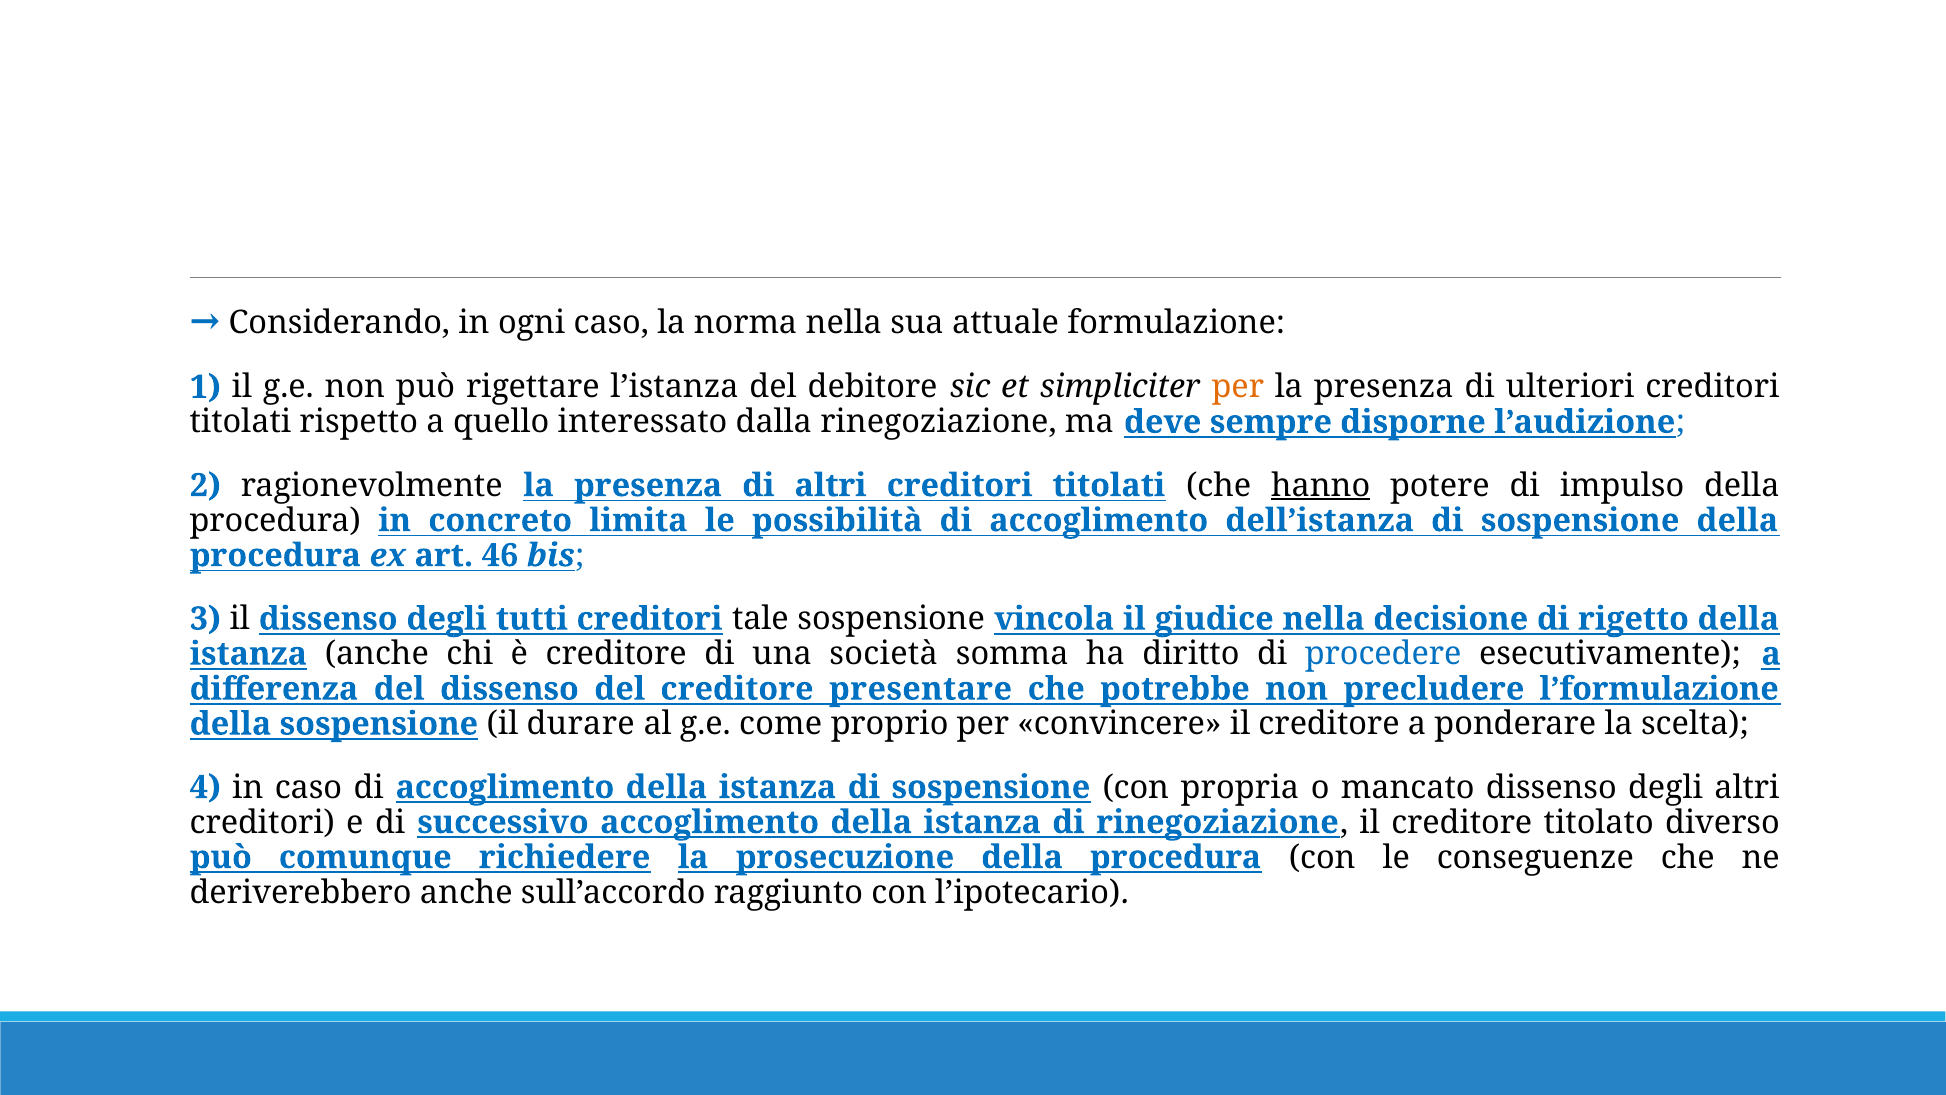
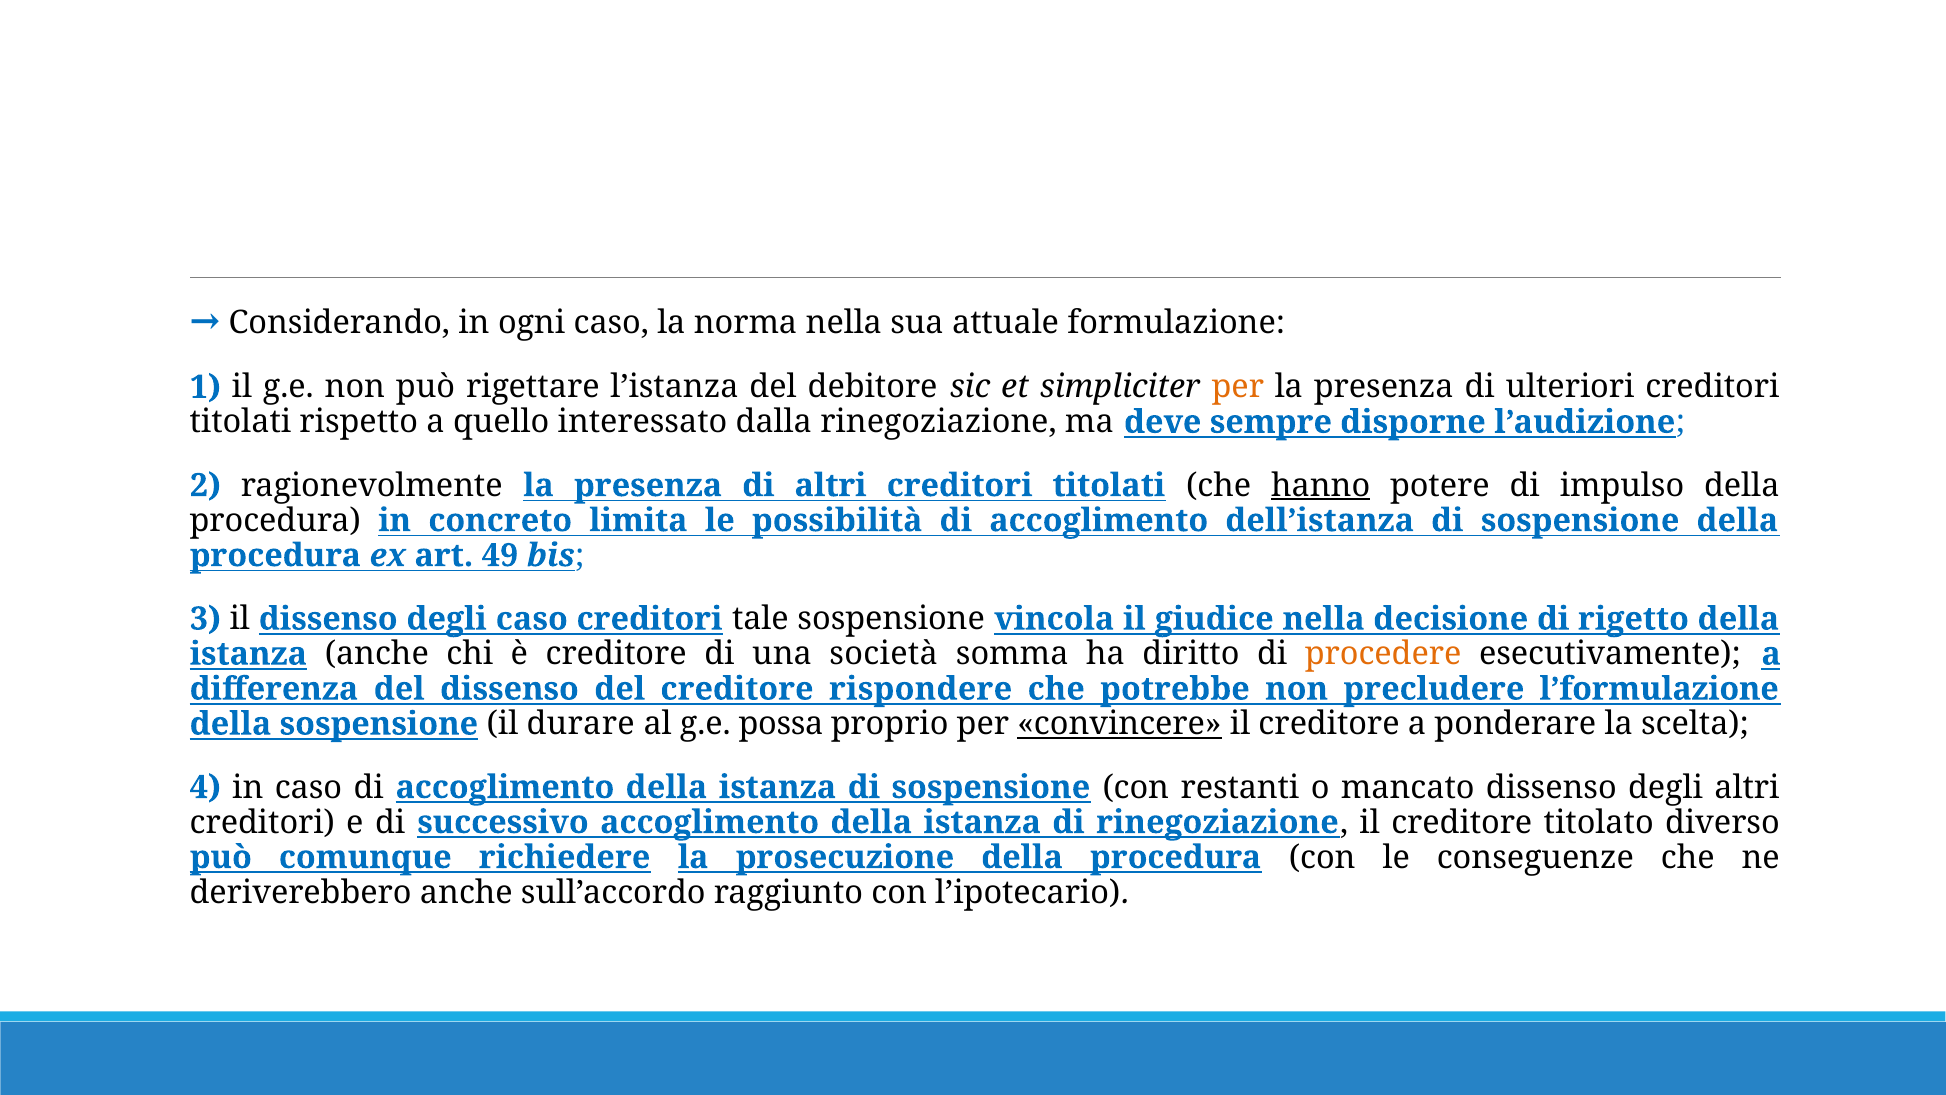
46: 46 -> 49 (500, 555)
degli tutti: tutti -> caso (532, 619)
procedere colour: blue -> orange (1383, 654)
presentare: presentare -> rispondere (921, 689)
come: come -> possa (781, 724)
convincere underline: none -> present (1119, 724)
propria: propria -> restanti (1240, 787)
